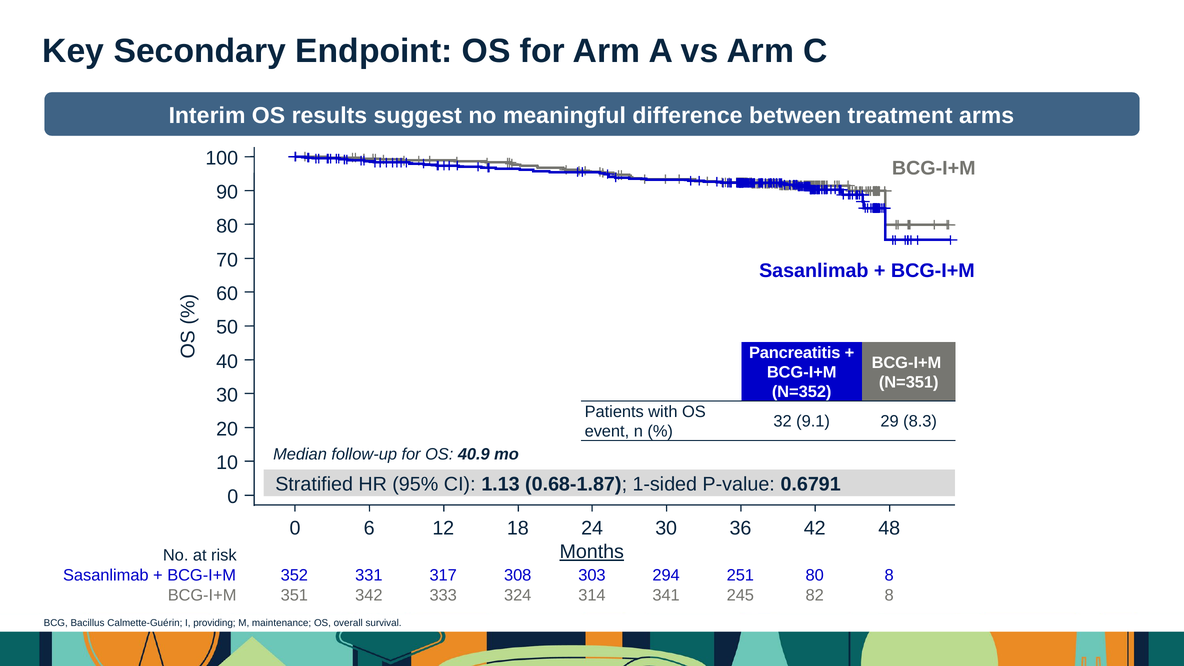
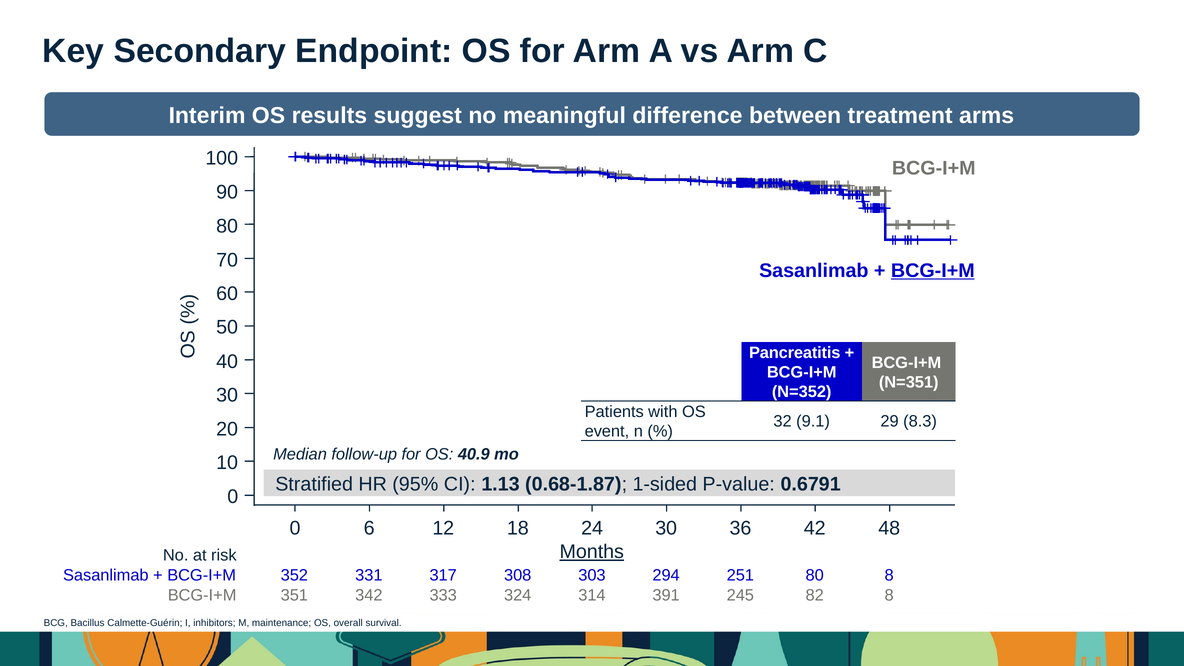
BCG-I+M underline: none -> present (933, 271)
341: 341 -> 391 (666, 595)
providing: providing -> inhibitors (214, 623)
